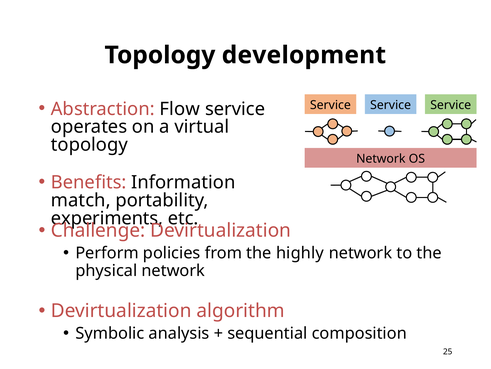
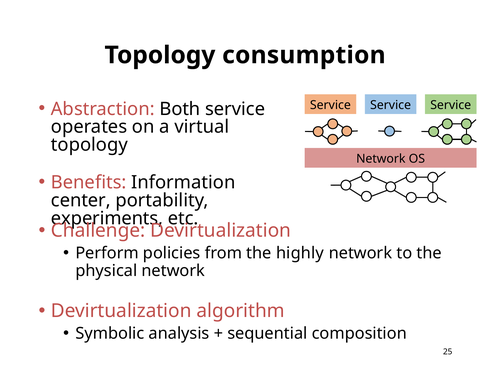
development: development -> consumption (304, 55)
Flow: Flow -> Both (180, 109)
match: match -> center (81, 200)
